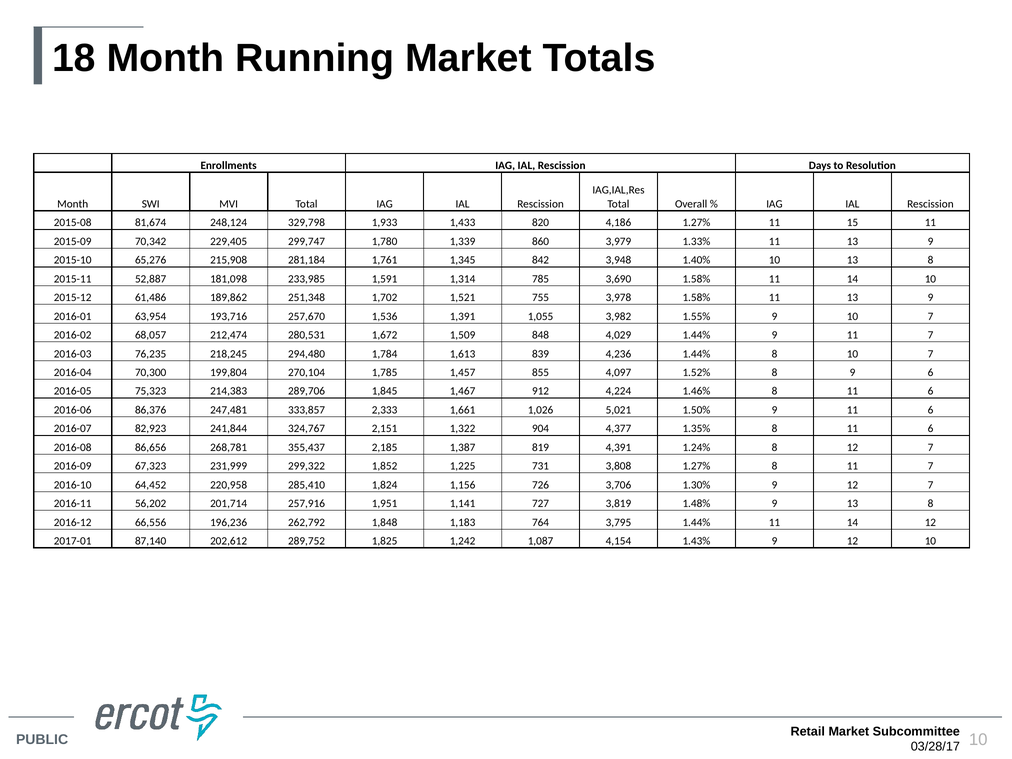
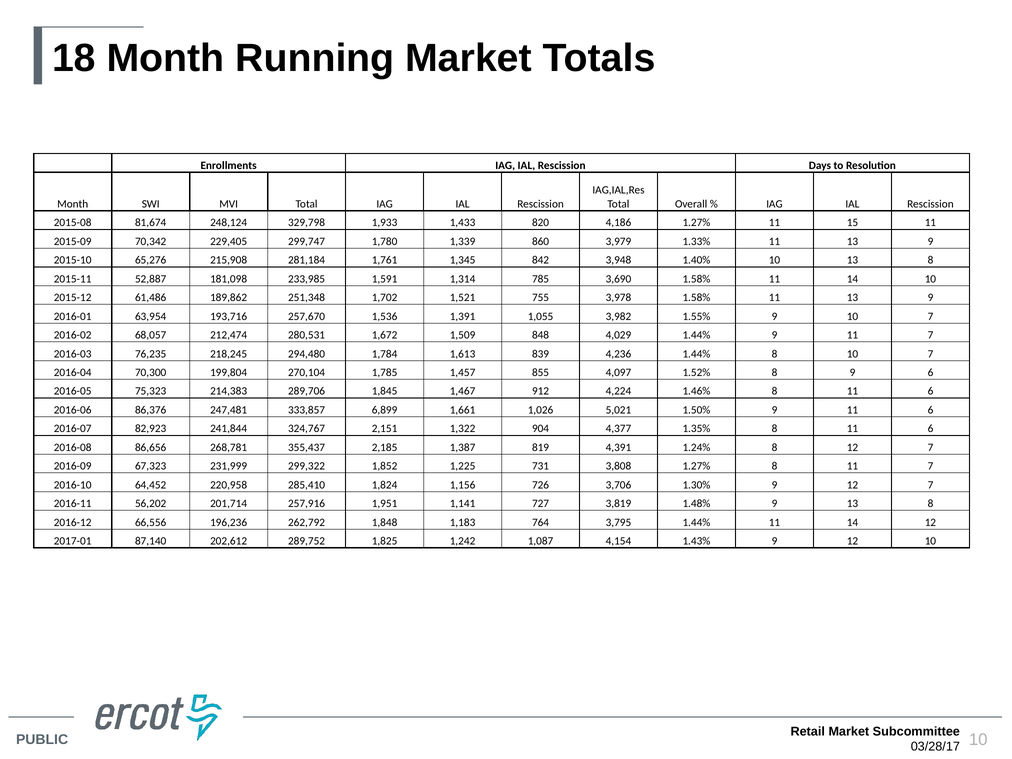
2,333: 2,333 -> 6,899 (385, 410)
